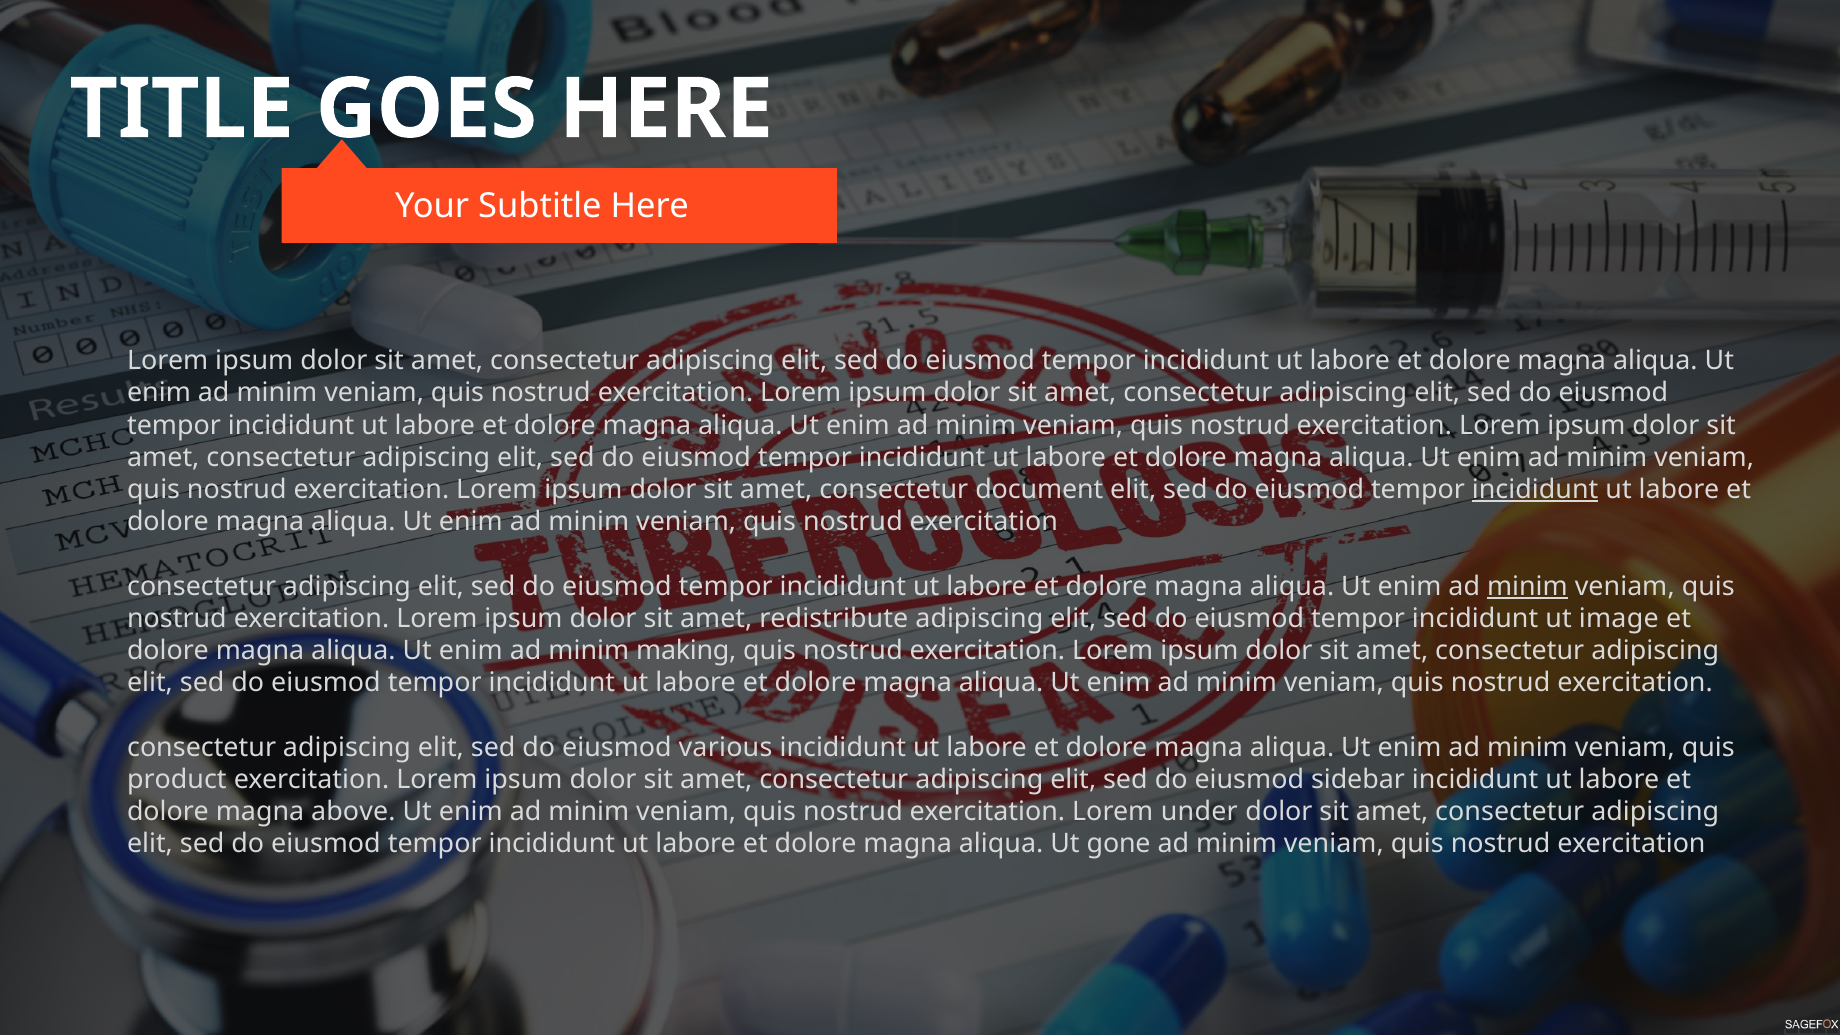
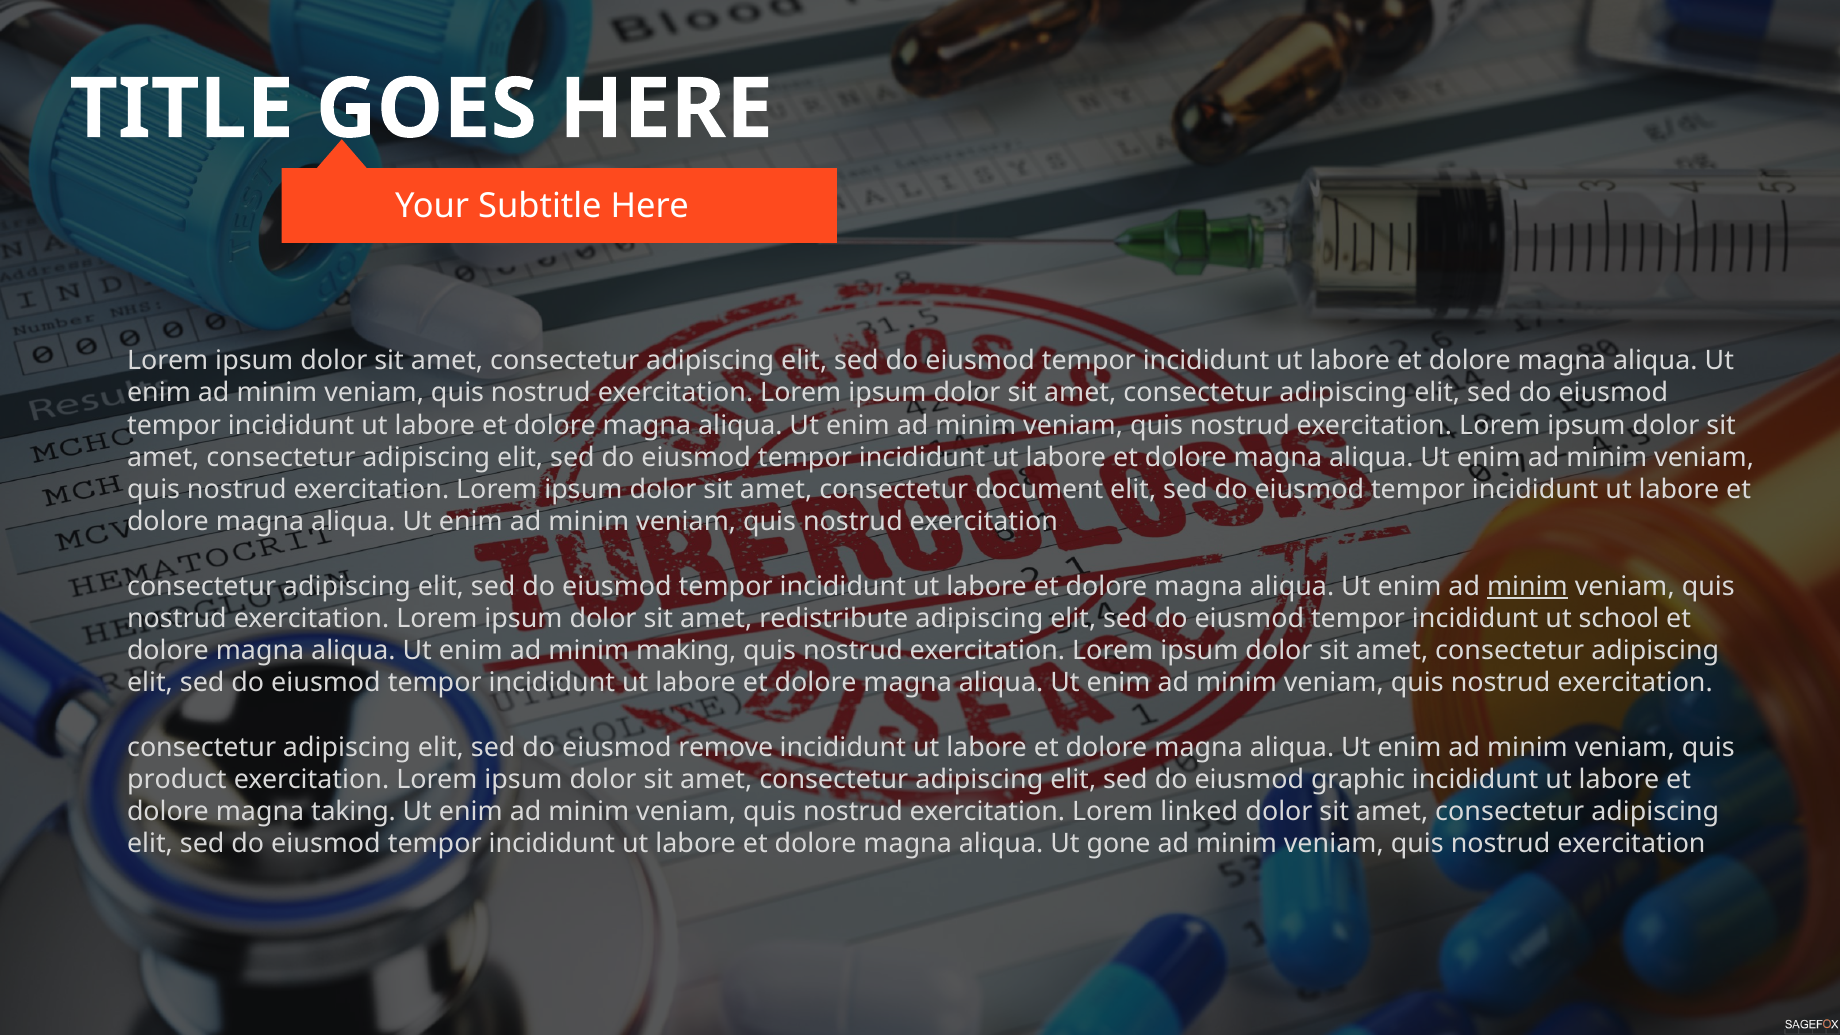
incididunt underline: present -> none (1535, 490)
image: image -> school (1619, 619)
various: various -> remove (726, 747)
sidebar: sidebar -> graphic (1358, 780)
above: above -> taking (354, 812)
under: under -> linked (1199, 812)
